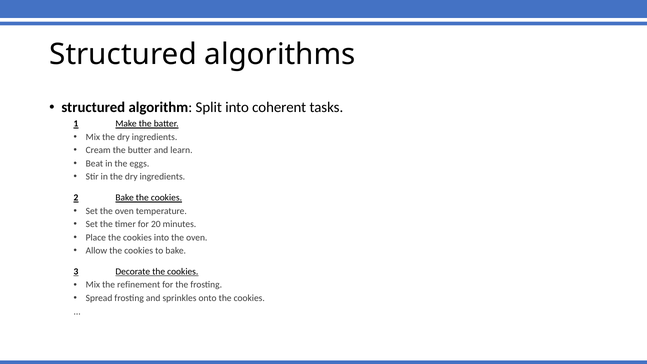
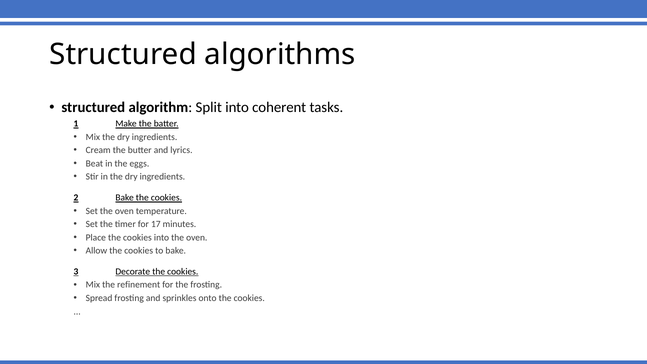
learn: learn -> lyrics (181, 150)
20: 20 -> 17 (156, 224)
